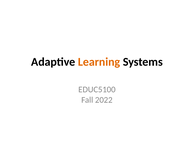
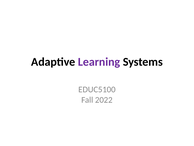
Learning colour: orange -> purple (99, 62)
